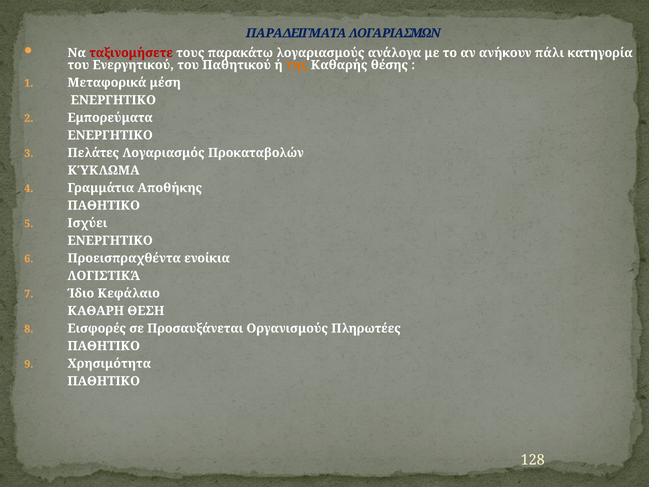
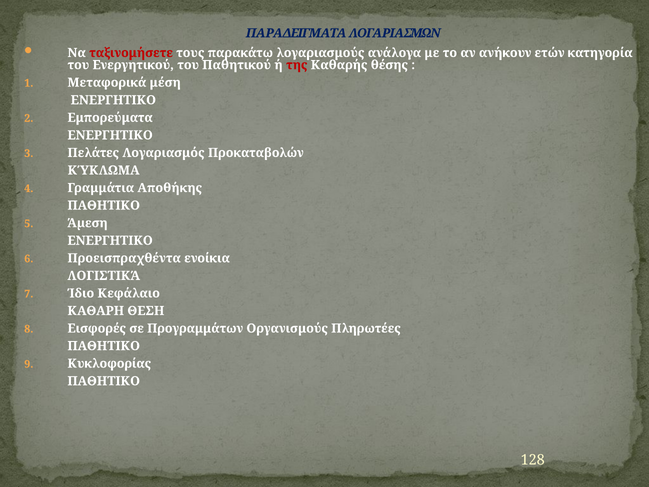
πάλι: πάλι -> ετών (550, 53)
της colour: orange -> red (297, 65)
Ισχύει: Ισχύει -> Άµεση (87, 223)
Προσαυξάνεται: Προσαυξάνεται -> Προγραμμάτων (195, 328)
Χρησιμότητα: Χρησιμότητα -> Κυκλοφορίας (109, 363)
